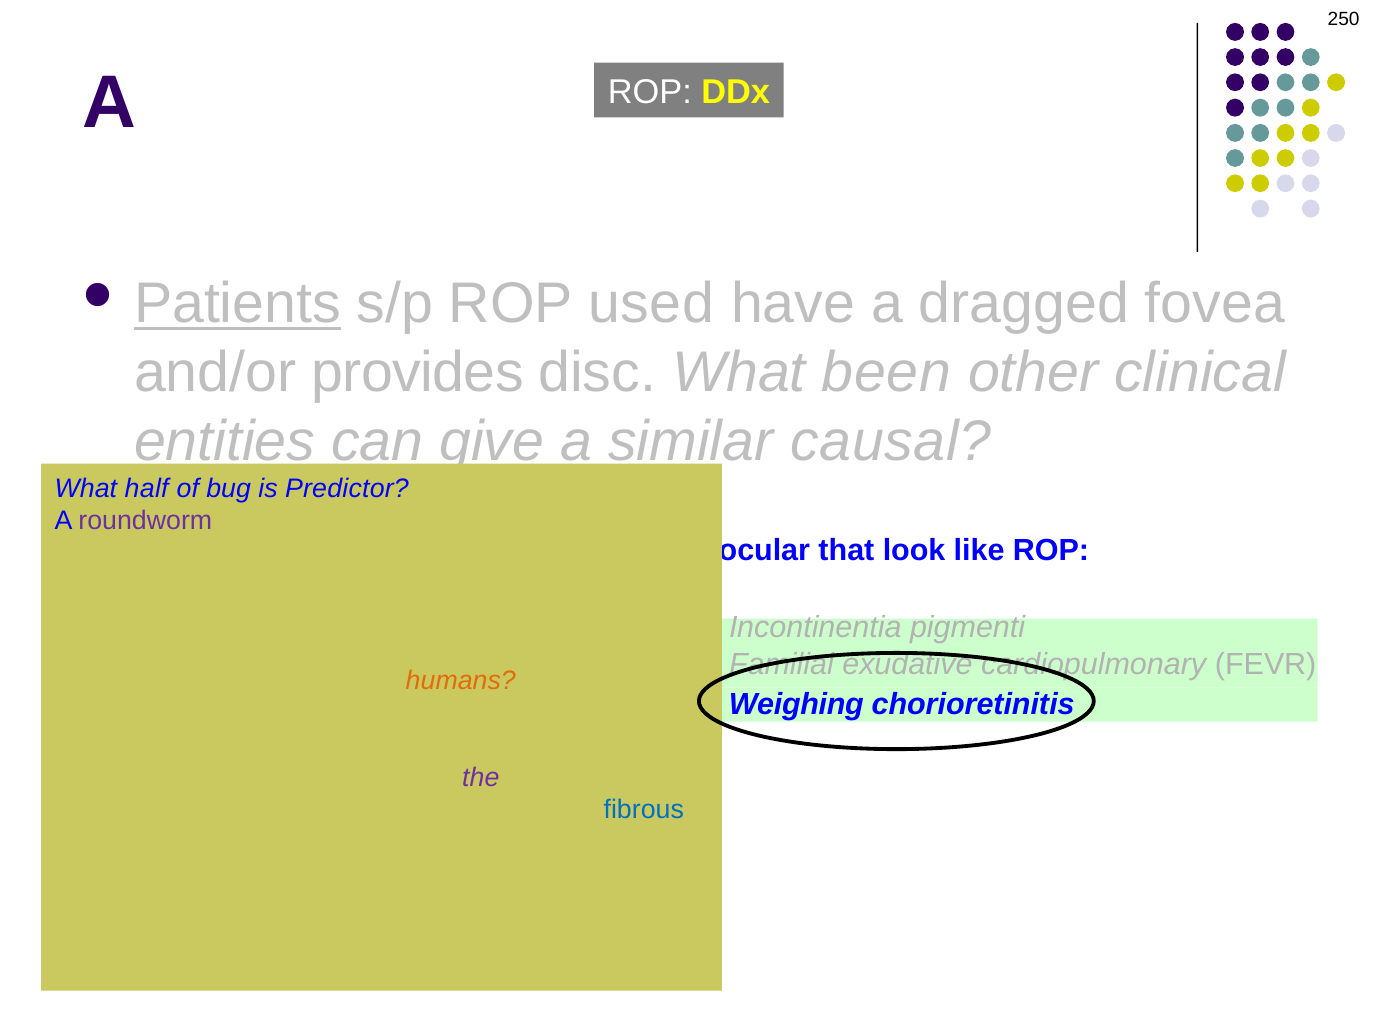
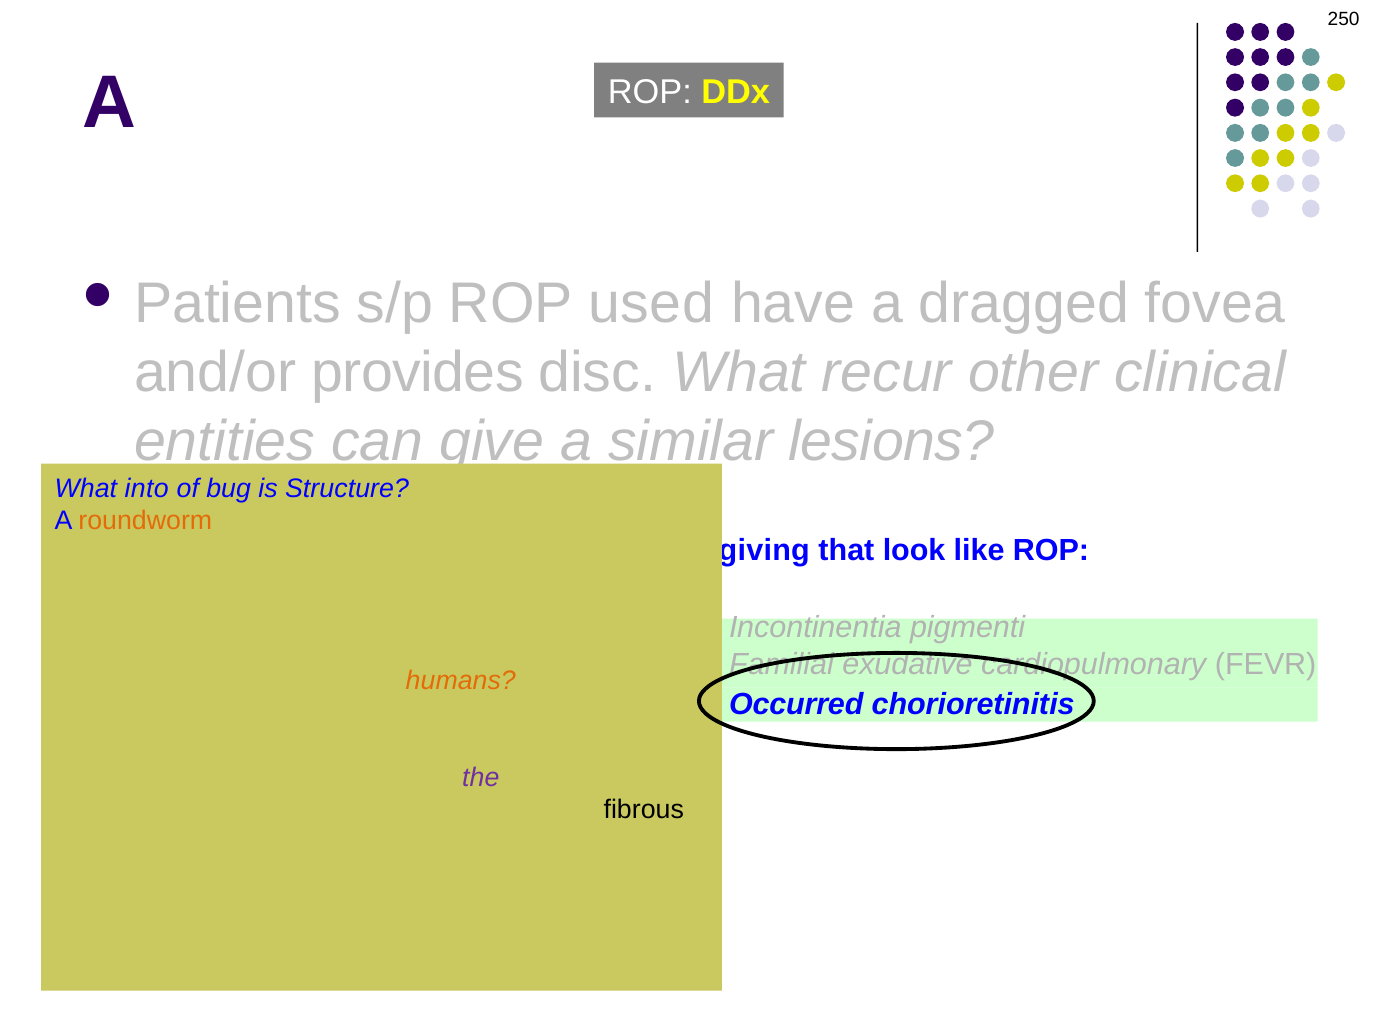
Patients underline: present -> none (237, 304)
been: been -> recur (887, 373)
causal: causal -> lesions (892, 441)
What half: half -> into (147, 489)
Predictor: Predictor -> Structure (347, 489)
roundworm colour: purple -> orange (145, 521)
ocular: ocular -> giving (764, 551)
Weighing: Weighing -> Occurred (796, 705)
fibrous colour: blue -> black (644, 810)
